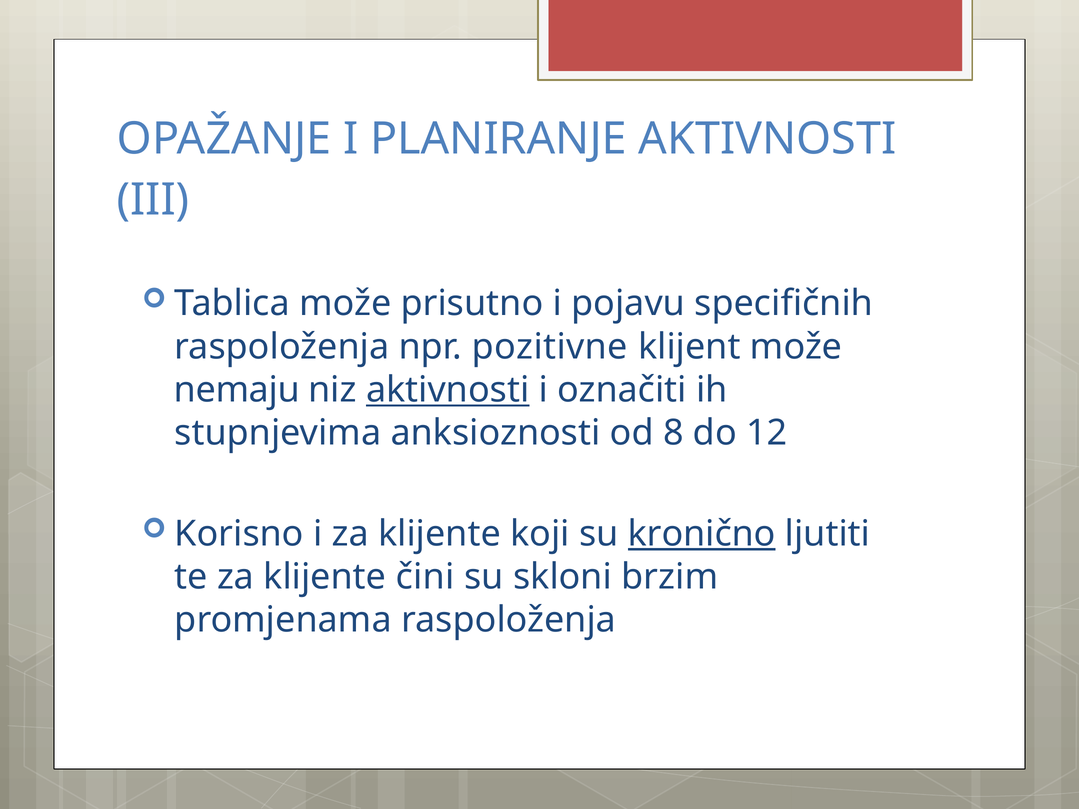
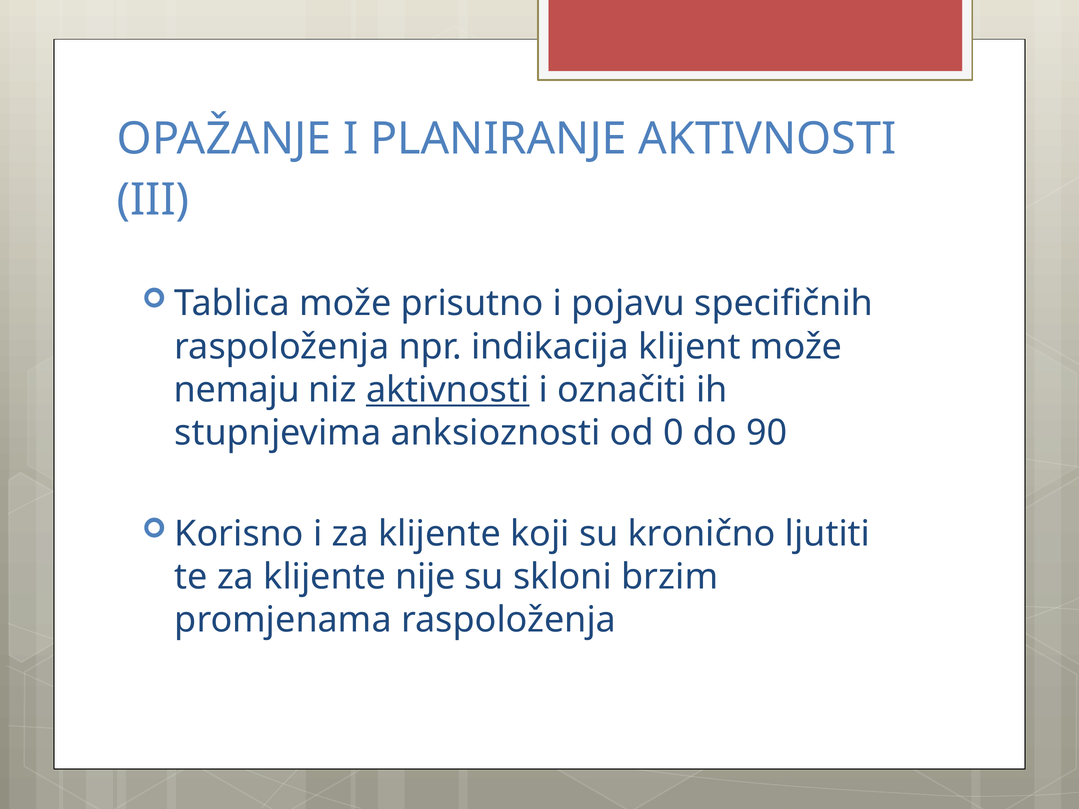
pozitivne: pozitivne -> indikacija (550, 347)
8: 8 -> 0 (673, 433)
12: 12 -> 90 (767, 433)
kronično underline: present -> none (702, 534)
čini: čini -> nije (425, 577)
